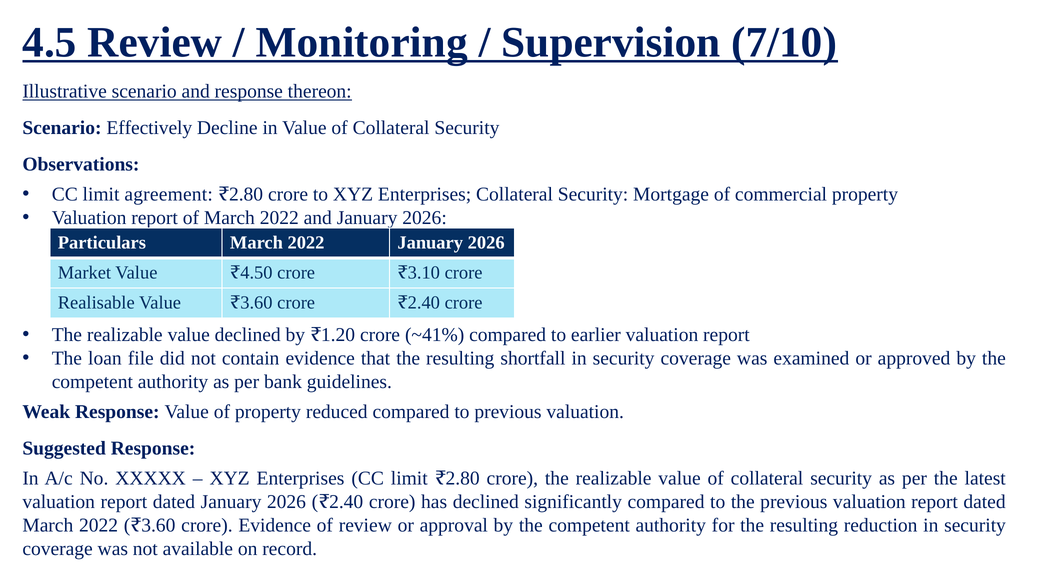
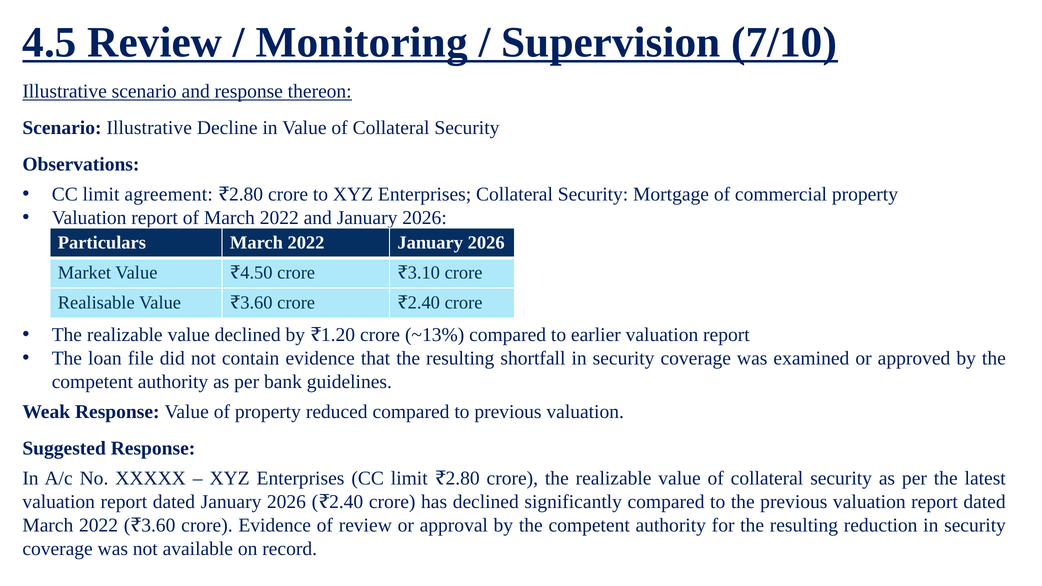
Scenario Effectively: Effectively -> Illustrative (149, 128)
~41%: ~41% -> ~13% (435, 335)
